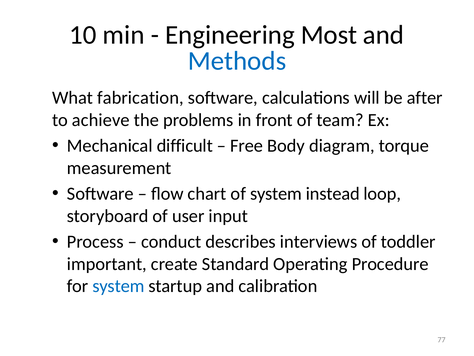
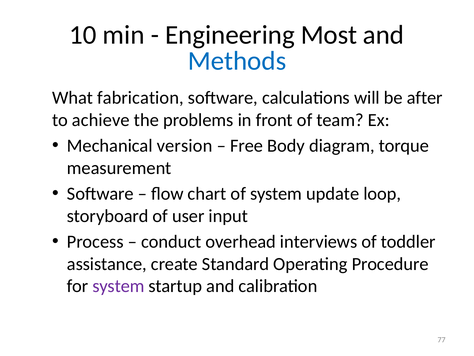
difficult: difficult -> version (185, 146)
instead: instead -> update (333, 194)
describes: describes -> overhead (241, 242)
important: important -> assistance (107, 264)
system colour: blue -> purple (118, 286)
